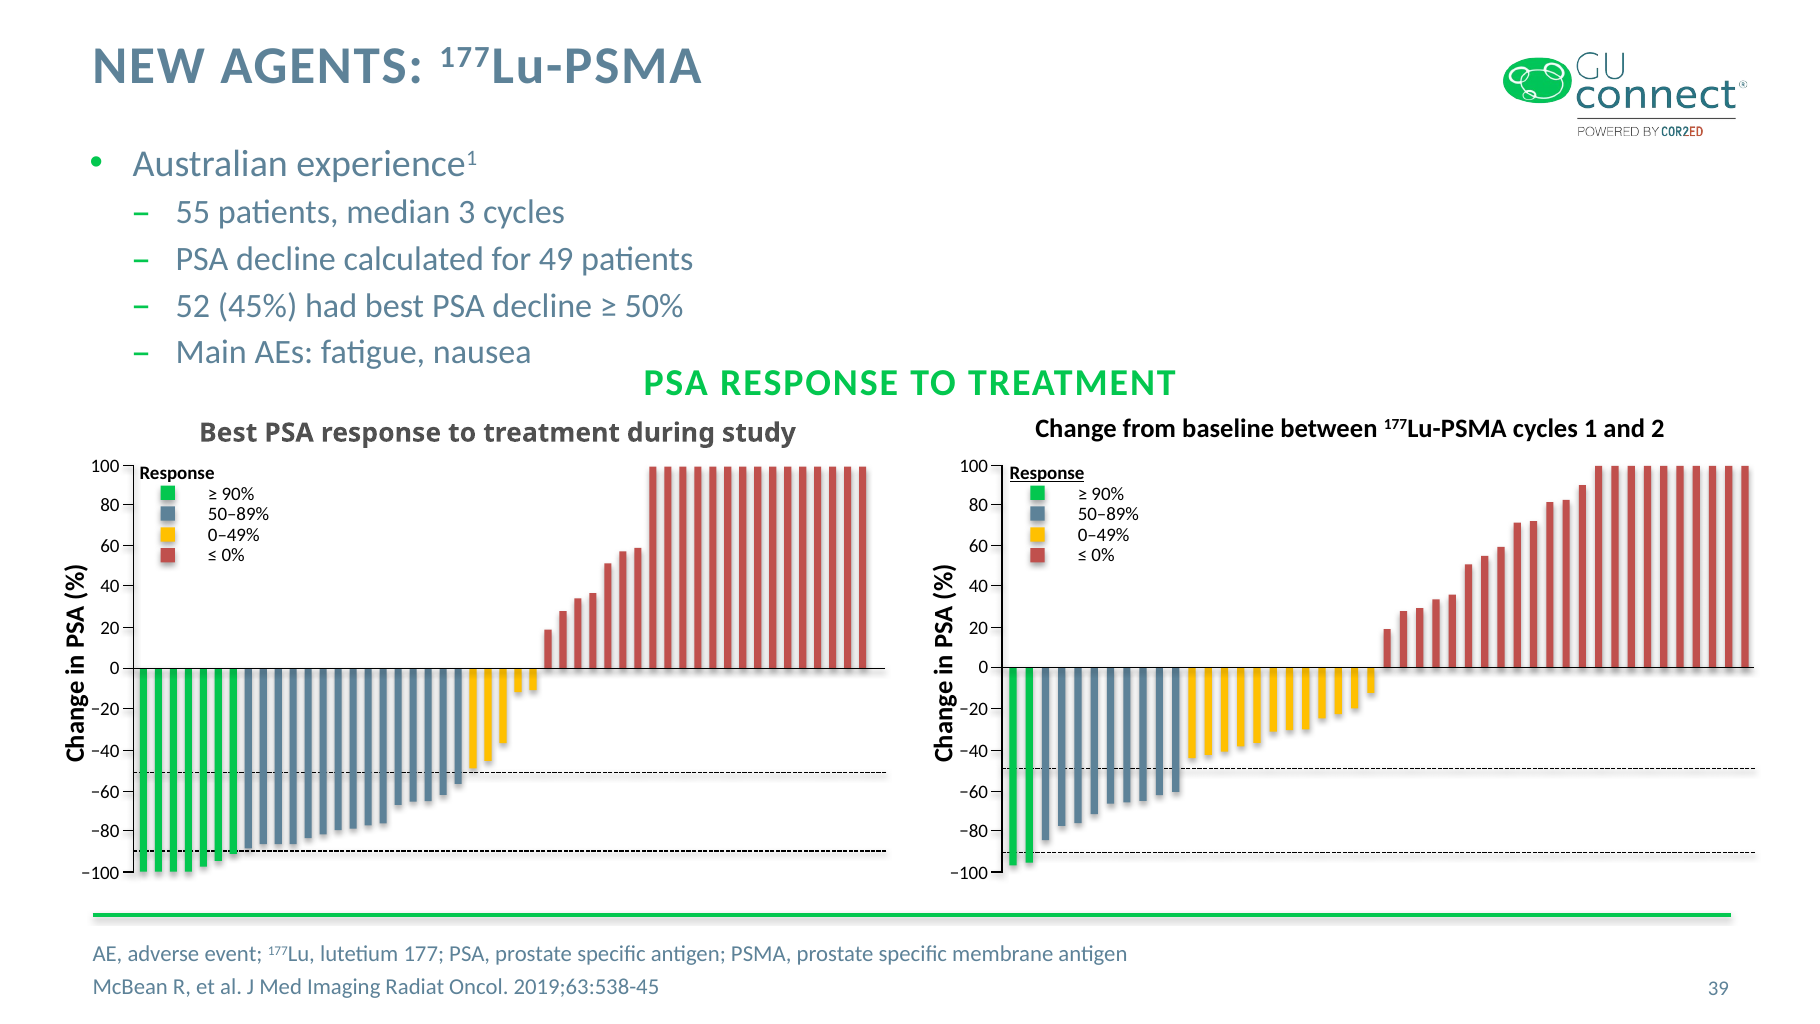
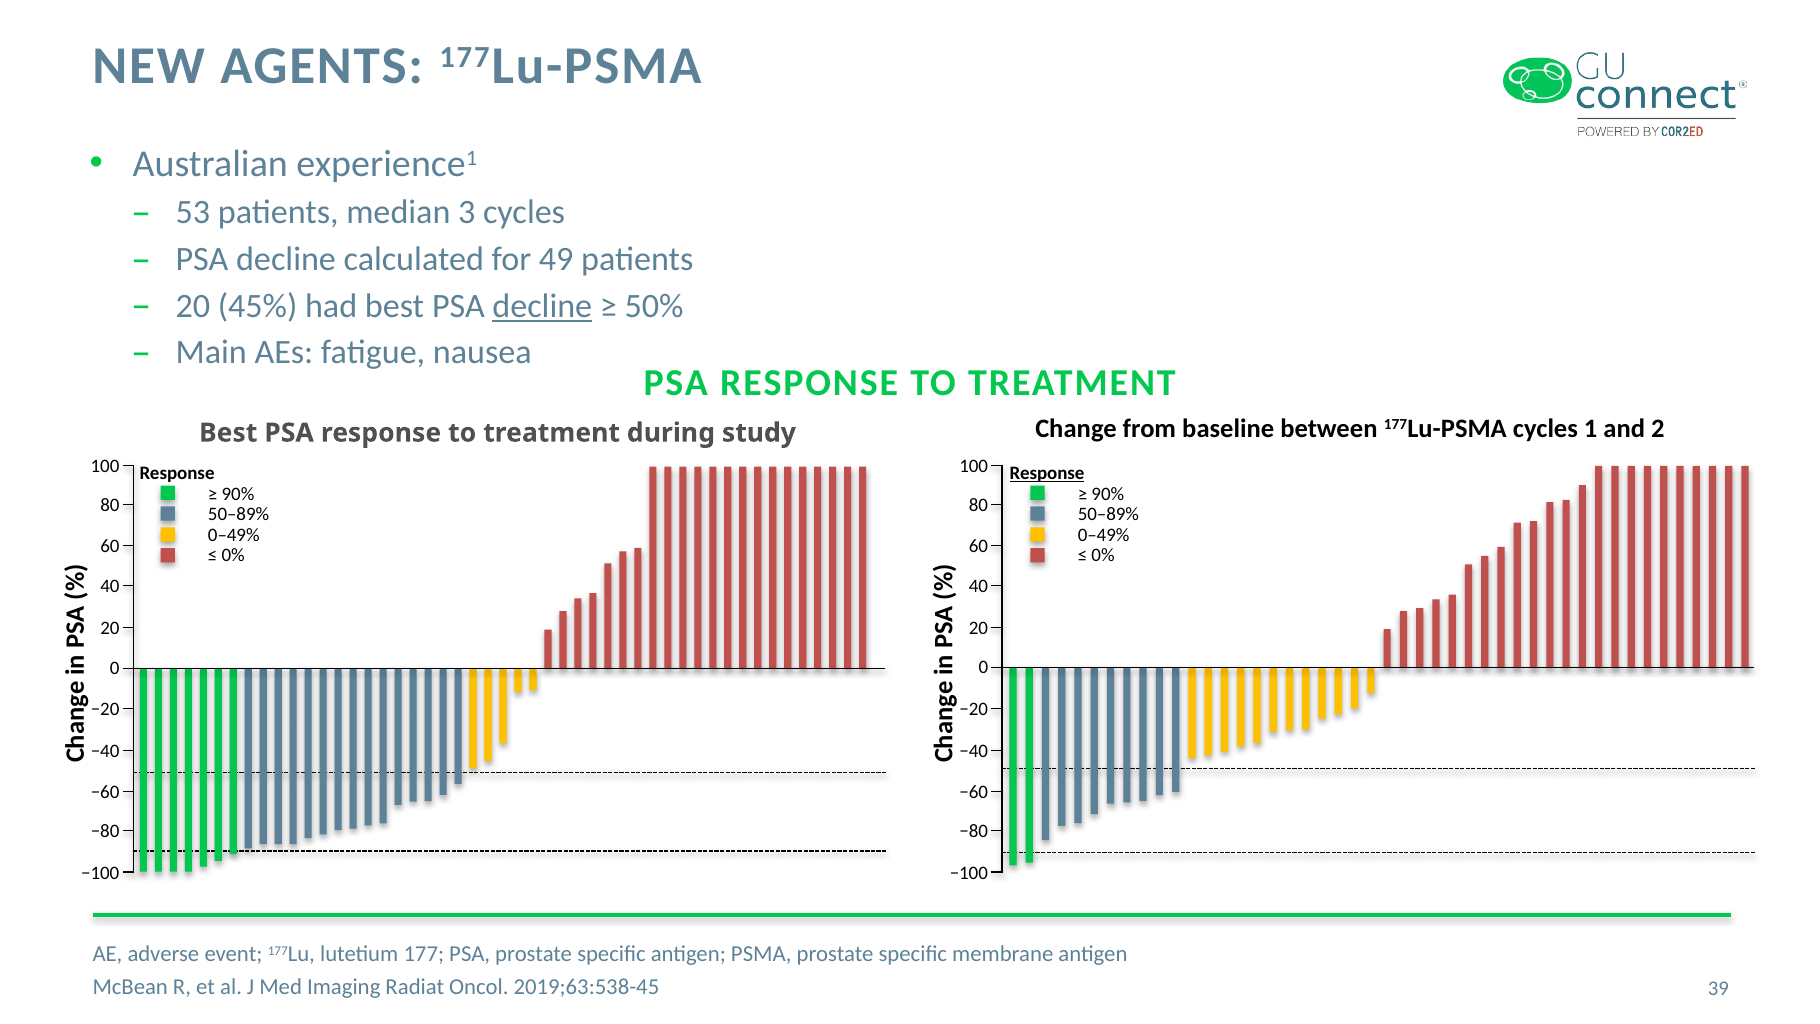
55: 55 -> 53 (193, 213)
52: 52 -> 20 (193, 306)
decline underline: none -> present (542, 306)
